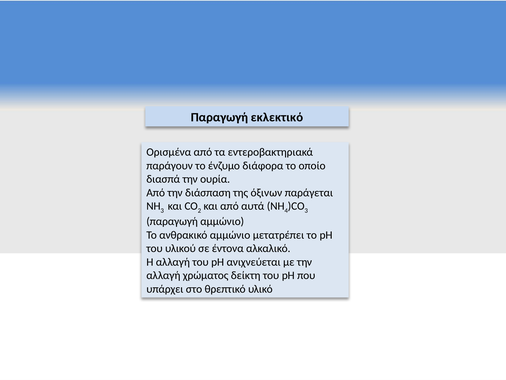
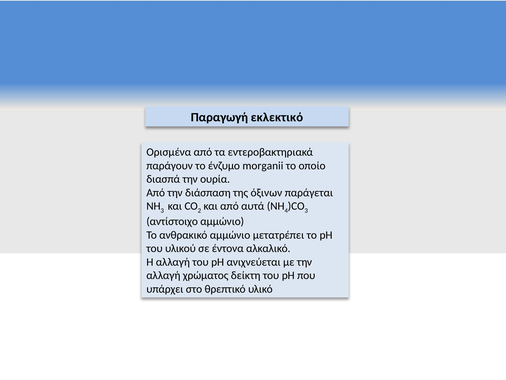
διάφορα: διάφορα -> morganii (263, 165)
παραγωγή: παραγωγή -> αντίστοιχο (172, 221)
